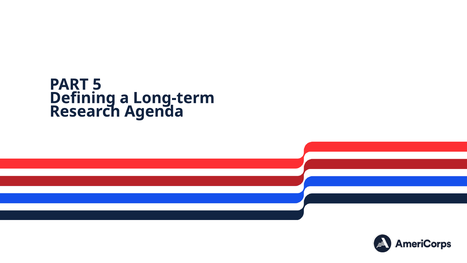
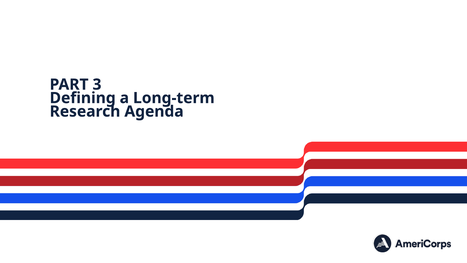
5: 5 -> 3 (97, 84)
